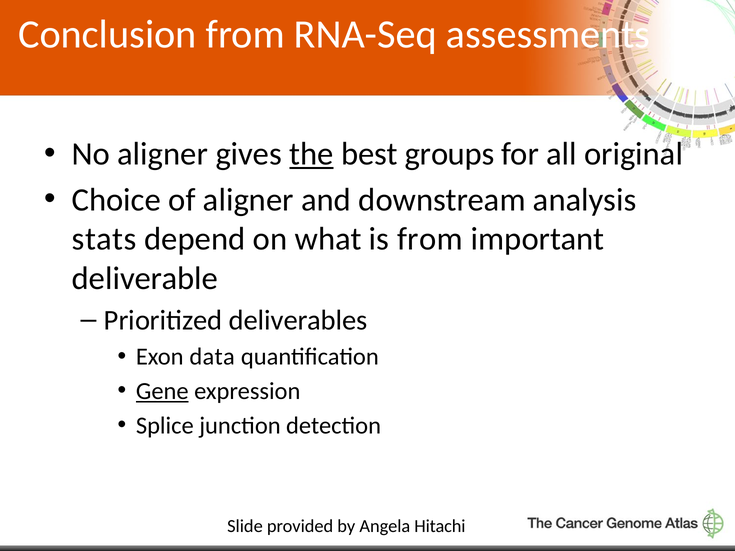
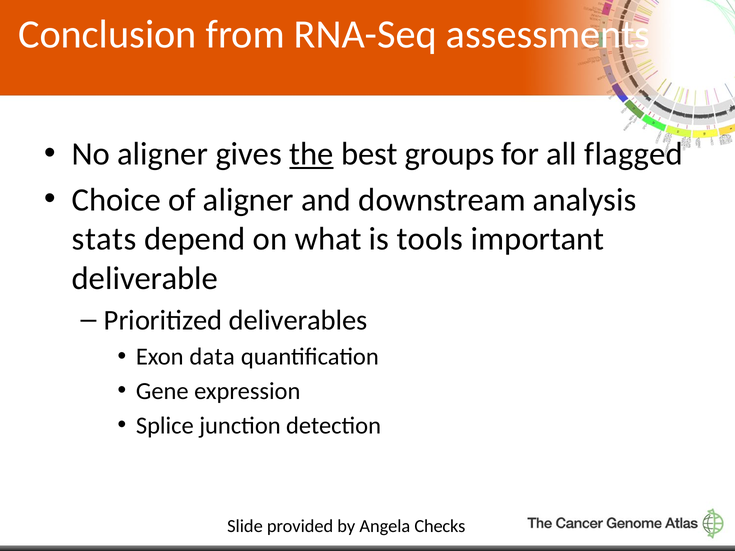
original: original -> flagged (634, 154)
is from: from -> tools (430, 239)
Gene underline: present -> none (162, 391)
Hitachi: Hitachi -> Checks (440, 526)
